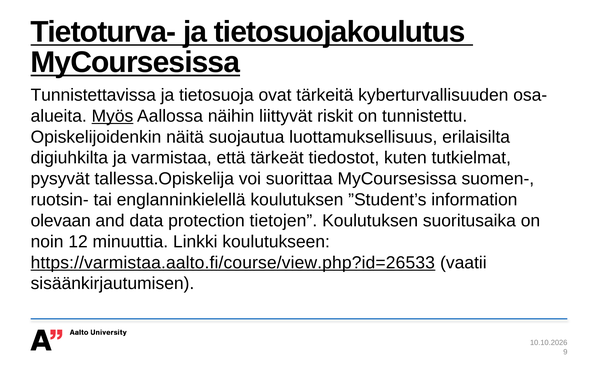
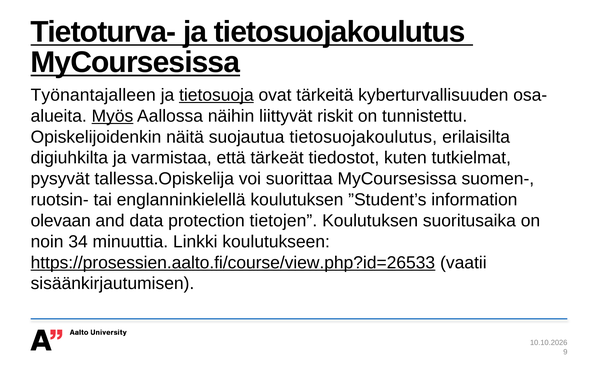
Tunnistettavissa: Tunnistettavissa -> Työnantajalleen (93, 95)
tietosuoja underline: none -> present (216, 95)
suojautua luottamuksellisuus: luottamuksellisuus -> tietosuojakoulutus (363, 137)
12: 12 -> 34 (78, 241)
https://varmistaa.aalto.fi/course/view.php?id=26533: https://varmistaa.aalto.fi/course/view.php?id=26533 -> https://prosessien.aalto.fi/course/view.php?id=26533 (233, 262)
